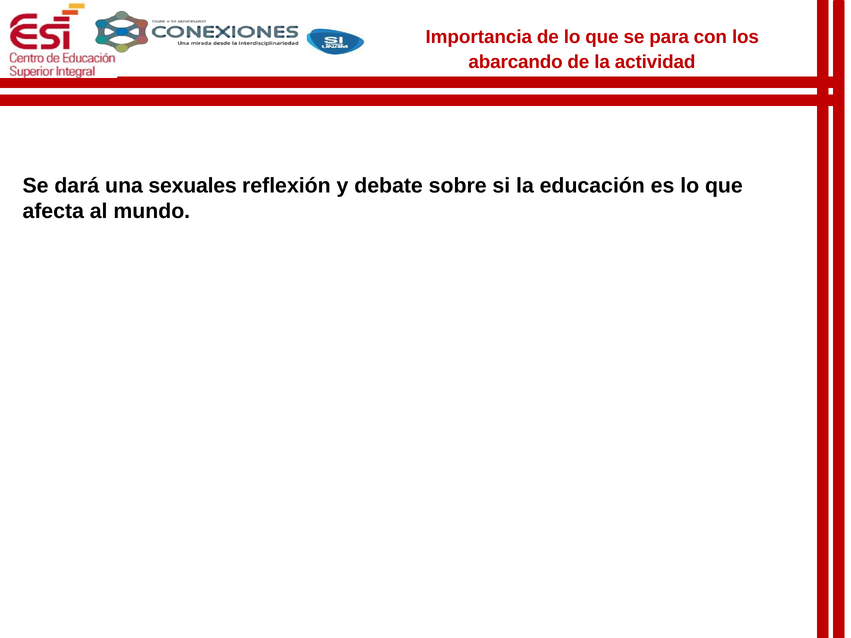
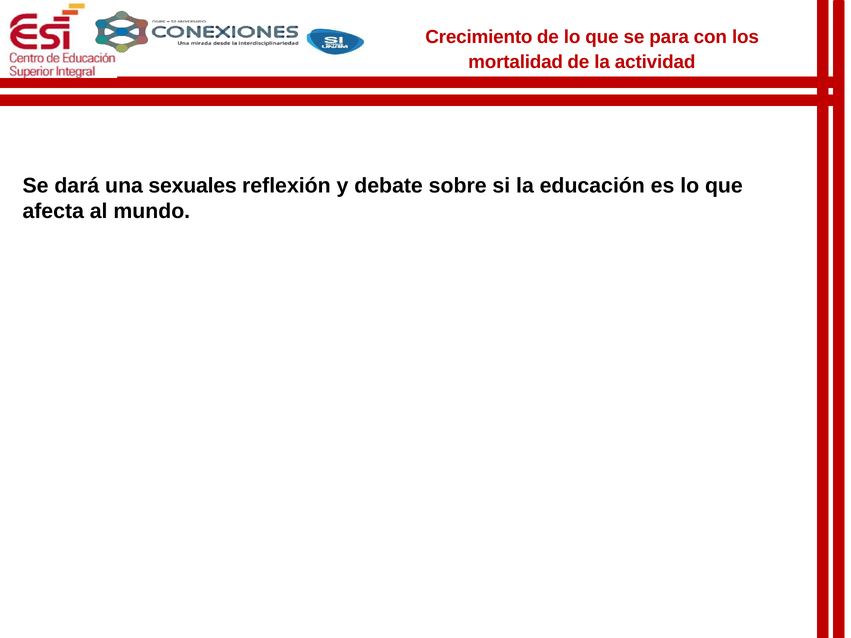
Importancia: Importancia -> Crecimiento (479, 37)
abarcando: abarcando -> mortalidad (516, 62)
